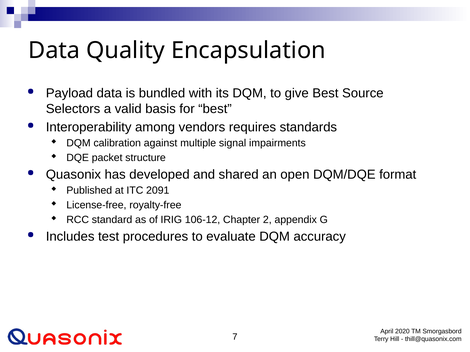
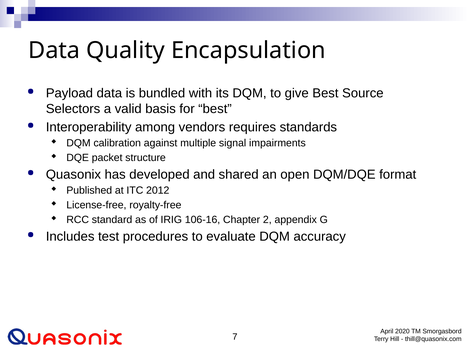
2091: 2091 -> 2012 (158, 191)
106-12: 106-12 -> 106-16 (203, 220)
